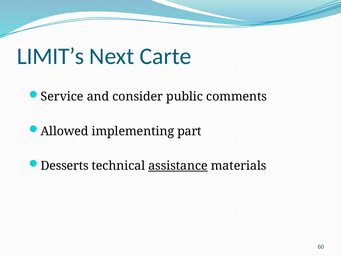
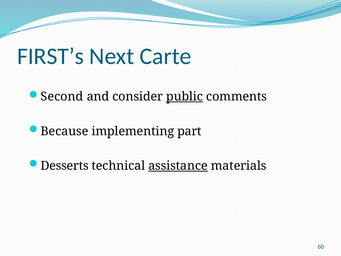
LIMIT’s: LIMIT’s -> FIRST’s (50, 56)
Service: Service -> Second (62, 97)
public underline: none -> present (185, 97)
Allowed: Allowed -> Because (64, 131)
